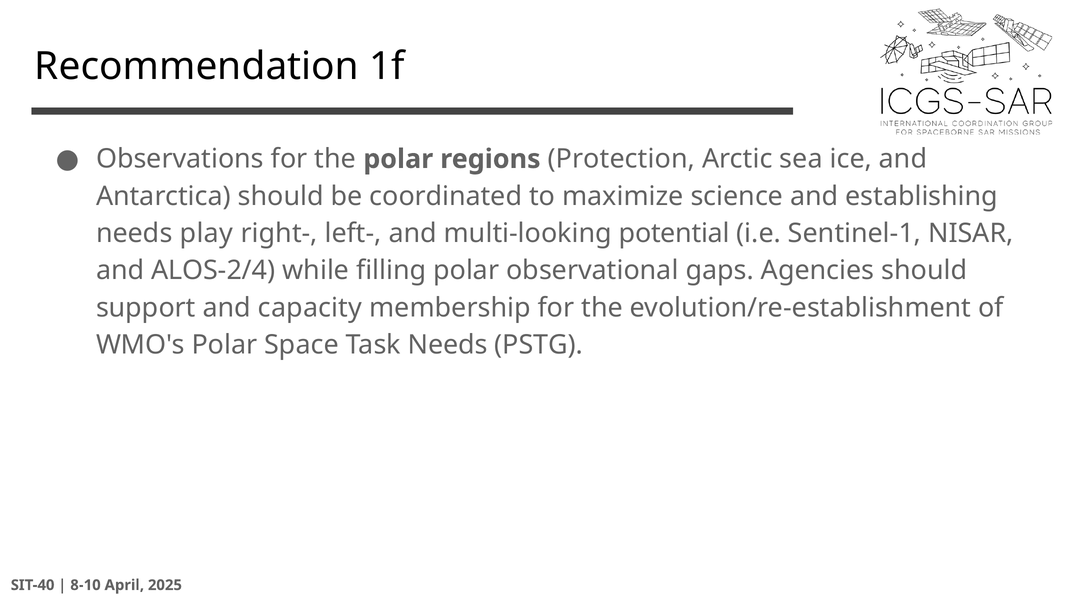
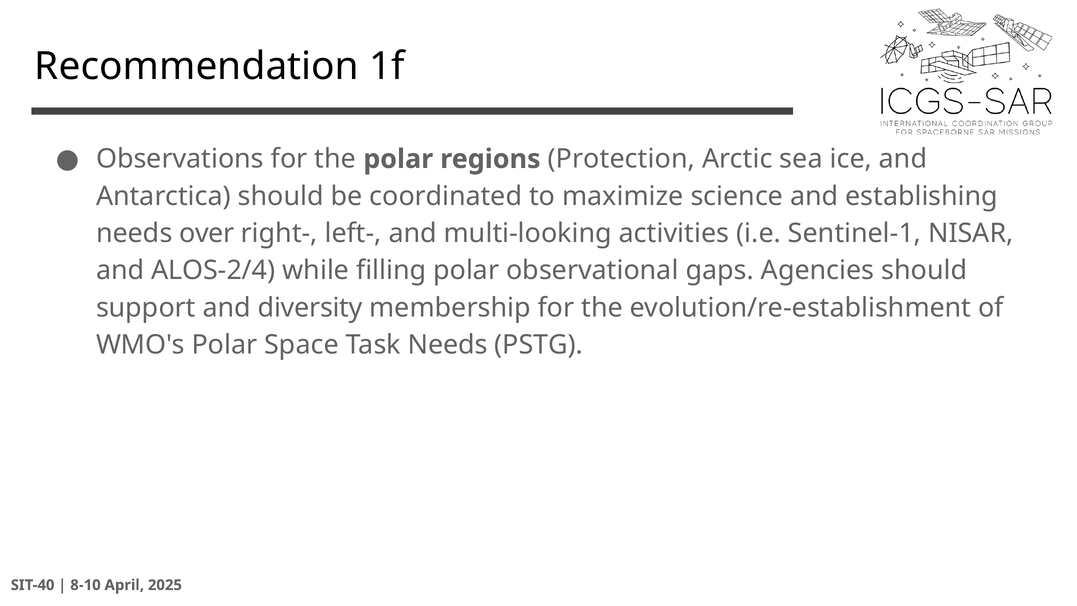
play: play -> over (207, 233)
potential: potential -> activities (674, 233)
capacity: capacity -> diversity (310, 308)
